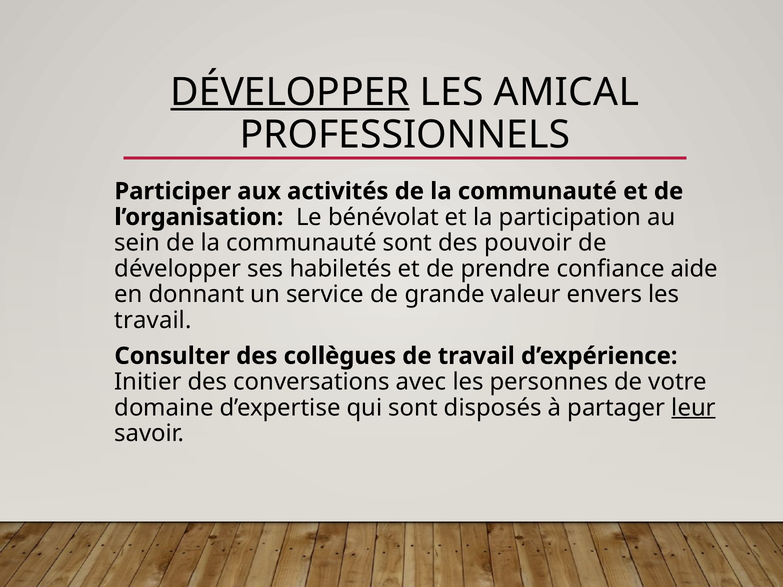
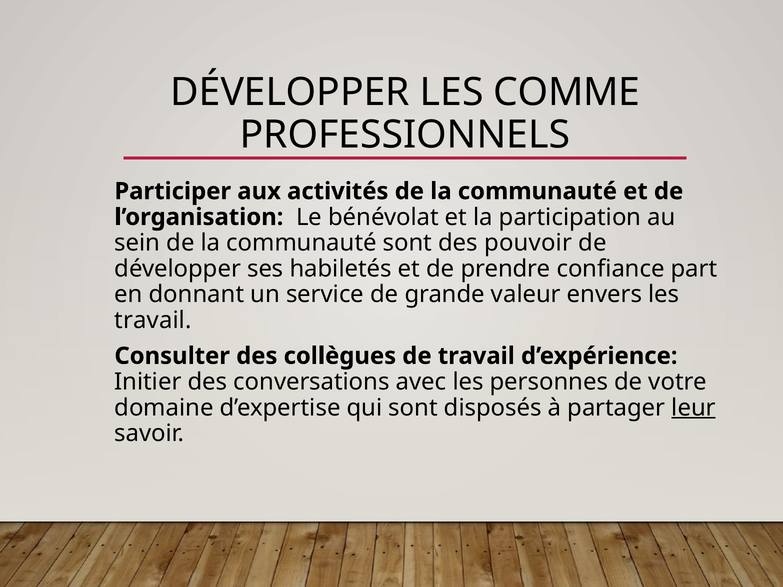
DÉVELOPPER underline: present -> none (290, 93)
AMICAL: AMICAL -> COMME (567, 93)
aide: aide -> part (694, 269)
